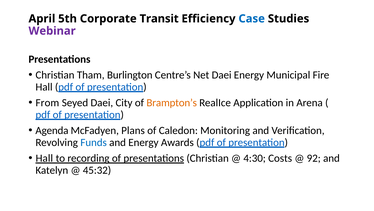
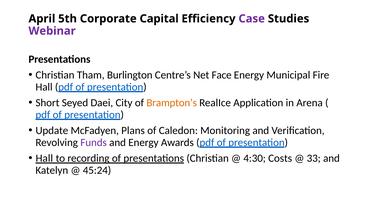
Transit: Transit -> Capital (159, 19)
Case colour: blue -> purple (252, 19)
Net Daei: Daei -> Face (222, 75)
From: From -> Short (47, 102)
Agenda: Agenda -> Update (52, 130)
Funds colour: blue -> purple (94, 142)
92: 92 -> 33 (314, 158)
45:32: 45:32 -> 45:24 (97, 170)
